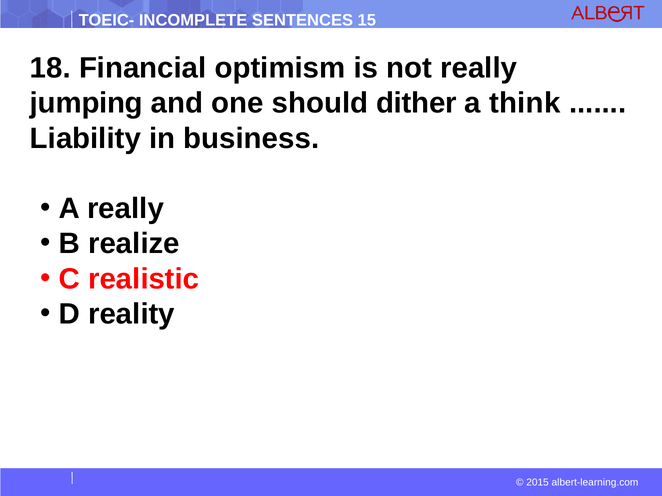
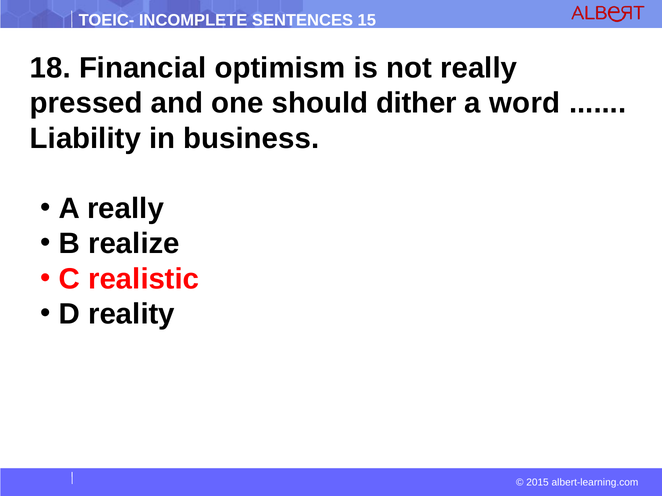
jumping: jumping -> pressed (86, 103)
think: think -> word (525, 103)
